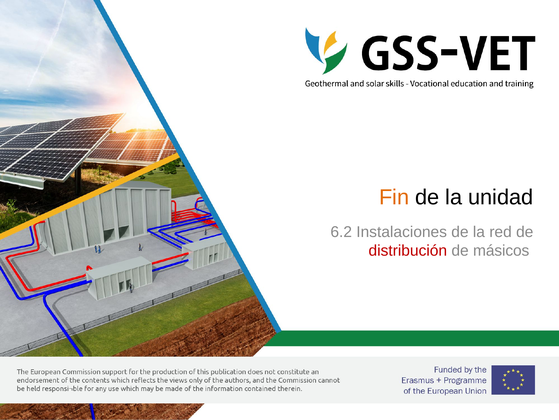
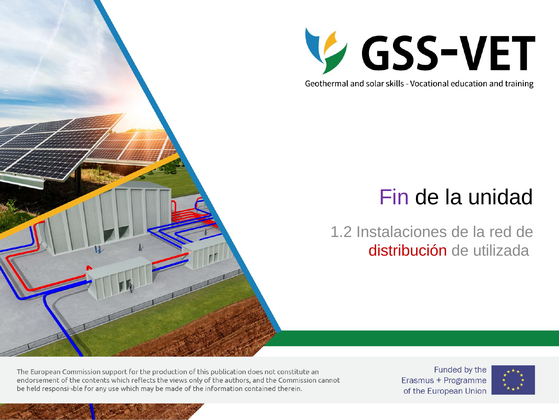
Fin colour: orange -> purple (394, 197)
6.2: 6.2 -> 1.2 (341, 232)
másicos: másicos -> utilizada (501, 250)
